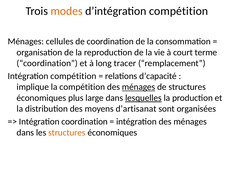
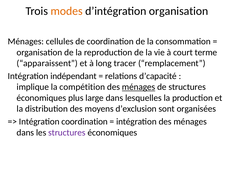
d’intégration compétition: compétition -> organisation (179, 11)
coordination: coordination -> apparaissent (47, 63)
Intégration compétition: compétition -> indépendant (74, 76)
lesquelles underline: present -> none (143, 98)
d’artisanat: d’artisanat -> d’exclusion (136, 109)
structures colour: orange -> purple (67, 132)
